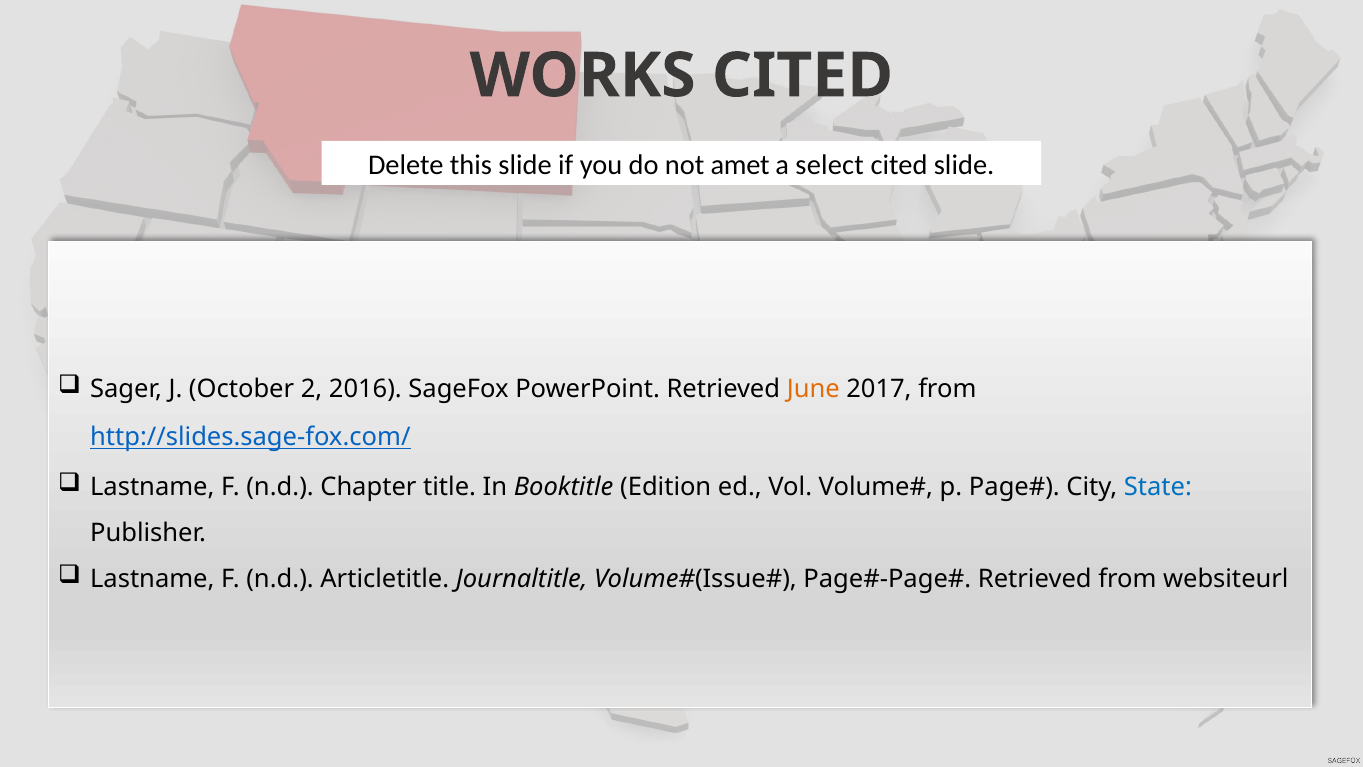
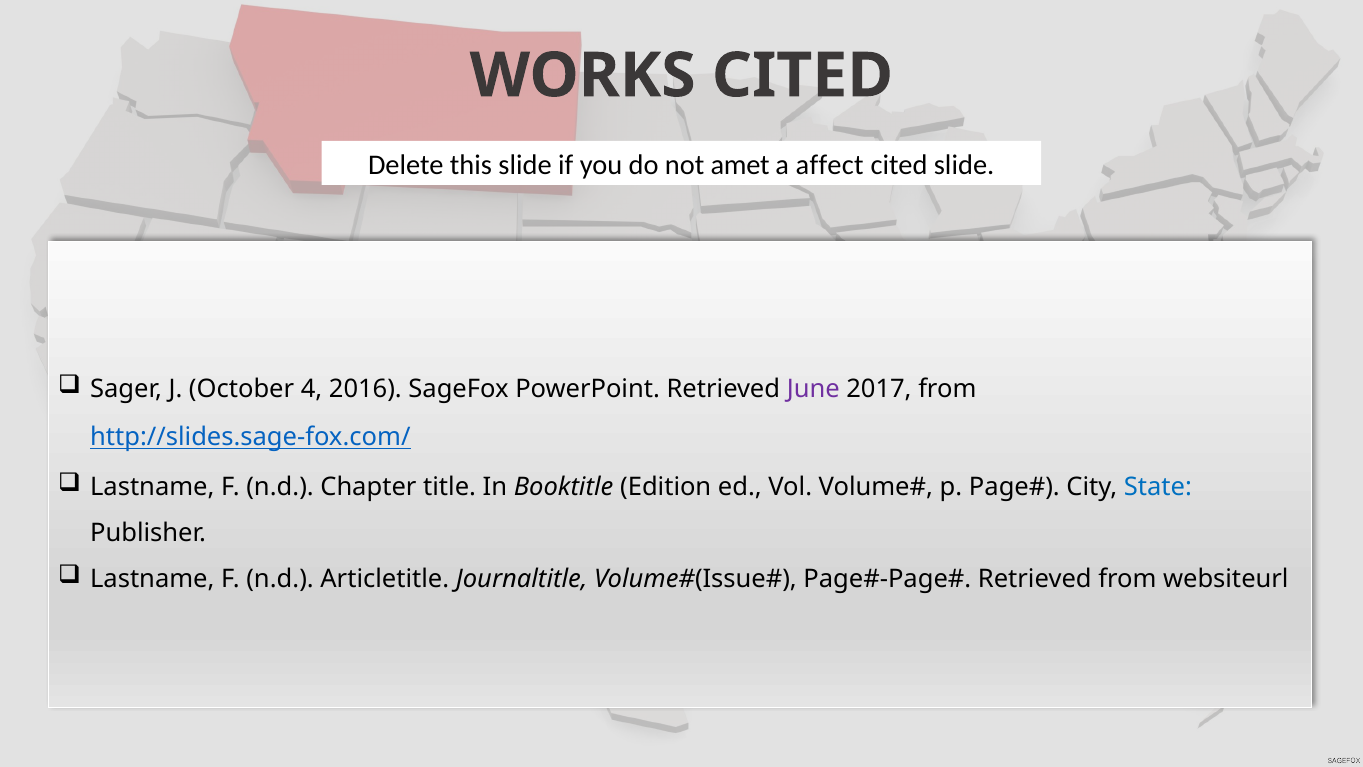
select: select -> affect (830, 165)
2: 2 -> 4 (312, 389)
June colour: orange -> purple (813, 389)
